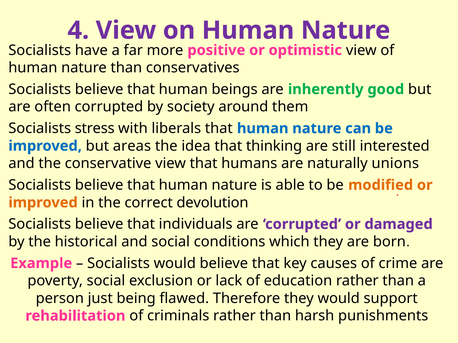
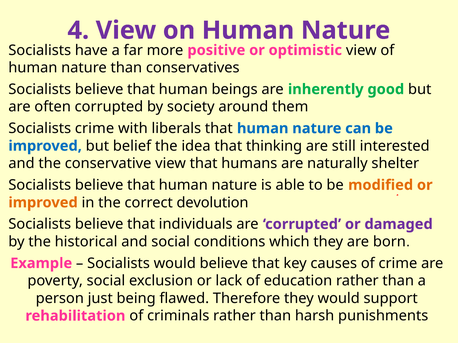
Socialists stress: stress -> crime (95, 129)
areas: areas -> belief (132, 146)
unions: unions -> shelter (395, 164)
